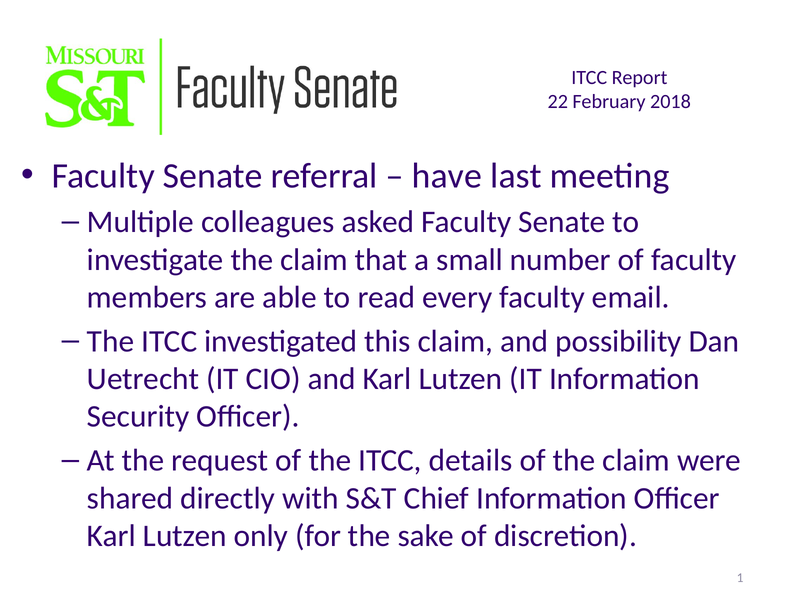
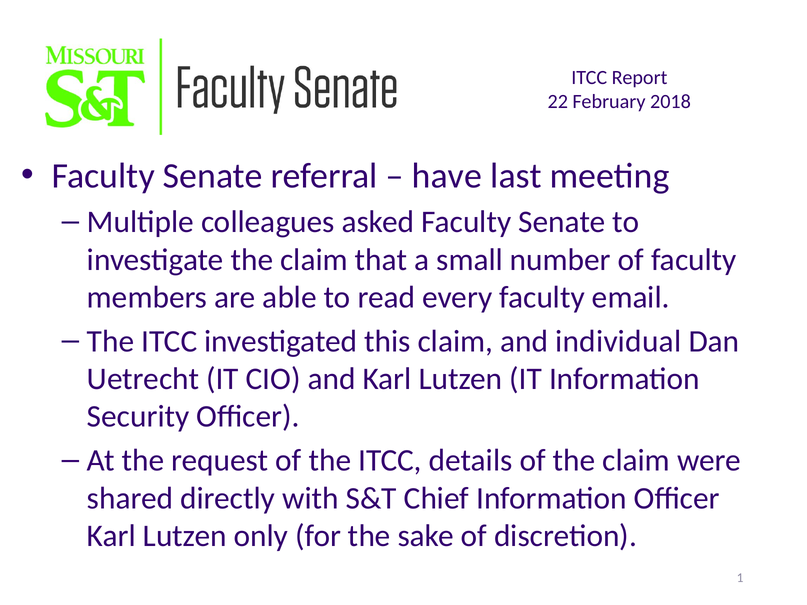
possibility: possibility -> individual (618, 341)
